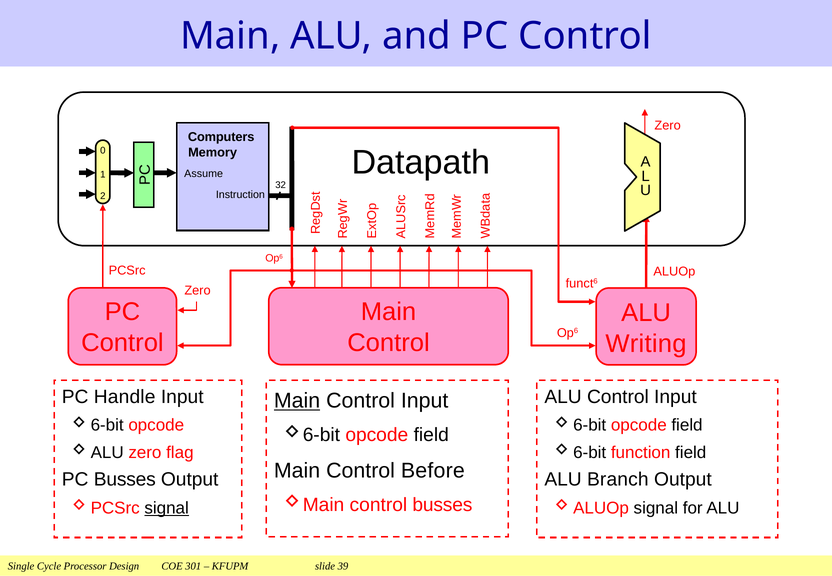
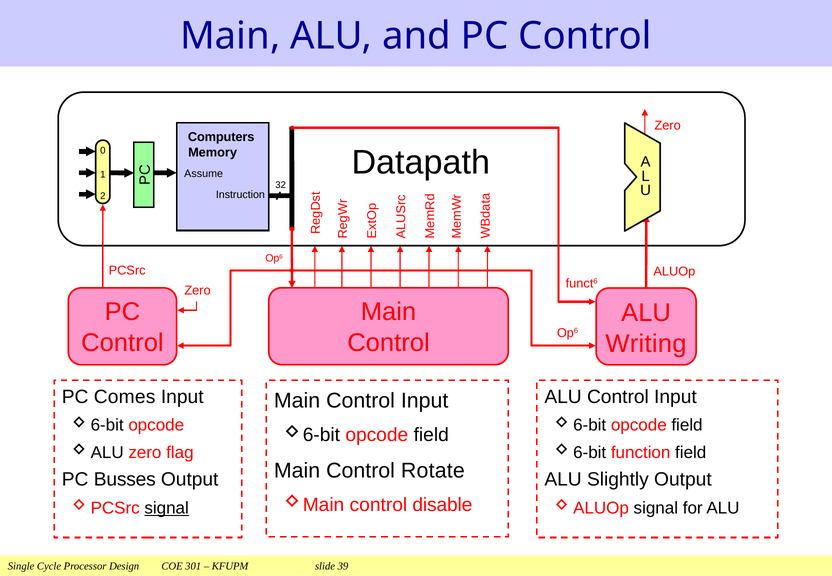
Handle: Handle -> Comes (125, 397)
Main underline: present -> none (297, 401)
Before: Before -> Rotate (433, 471)
Branch: Branch -> Slightly (618, 480)
control busses: busses -> disable (442, 505)
